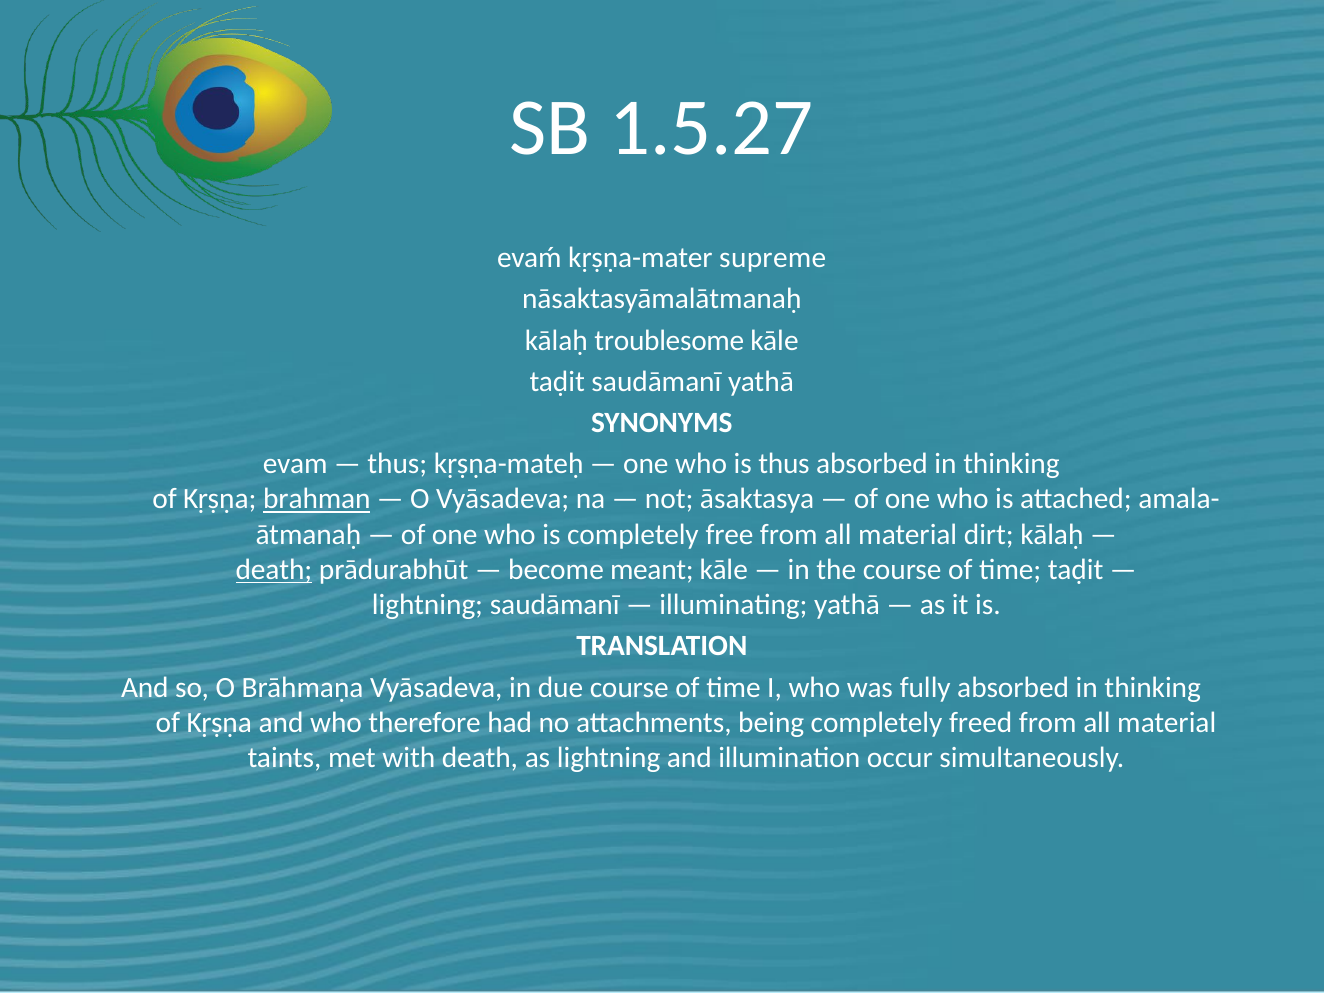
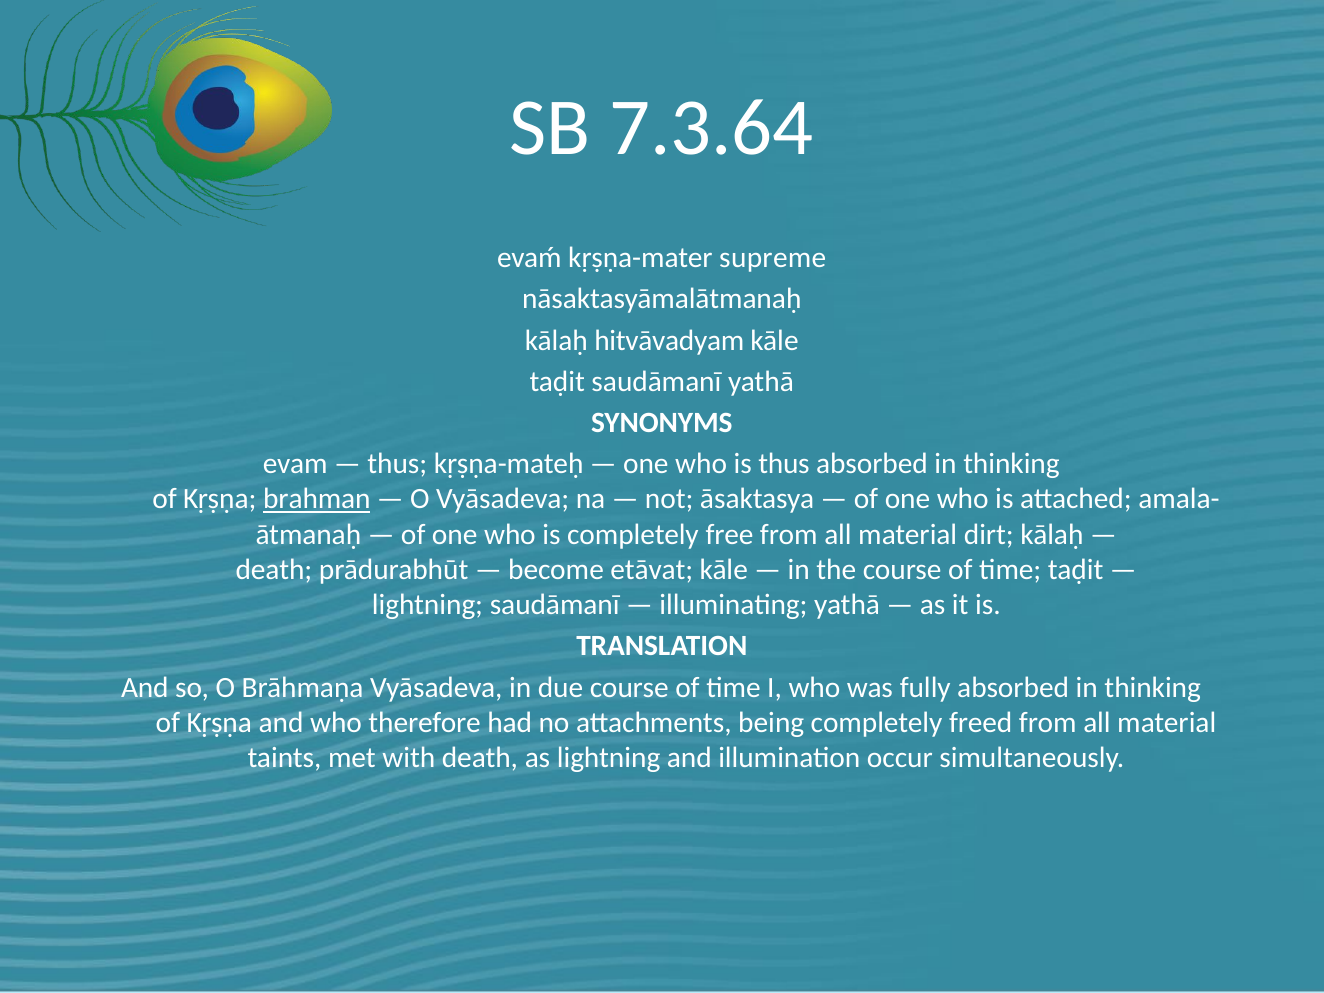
1.5.27: 1.5.27 -> 7.3.64 (711, 128)
troublesome: troublesome -> hitvāvadyam (669, 340)
death underline: present -> none (274, 570)
meant: meant -> etāvat (652, 570)
